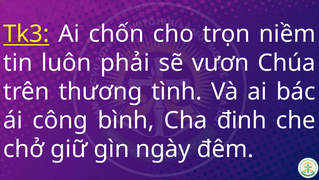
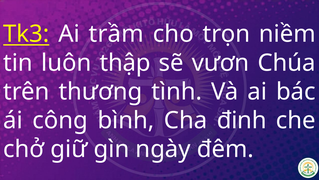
chốn: chốn -> trầm (116, 34)
phải: phải -> thập (125, 63)
